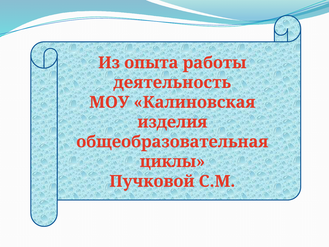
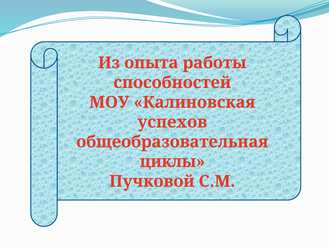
деятельность: деятельность -> способностей (172, 82)
изделия: изделия -> успехов (172, 122)
